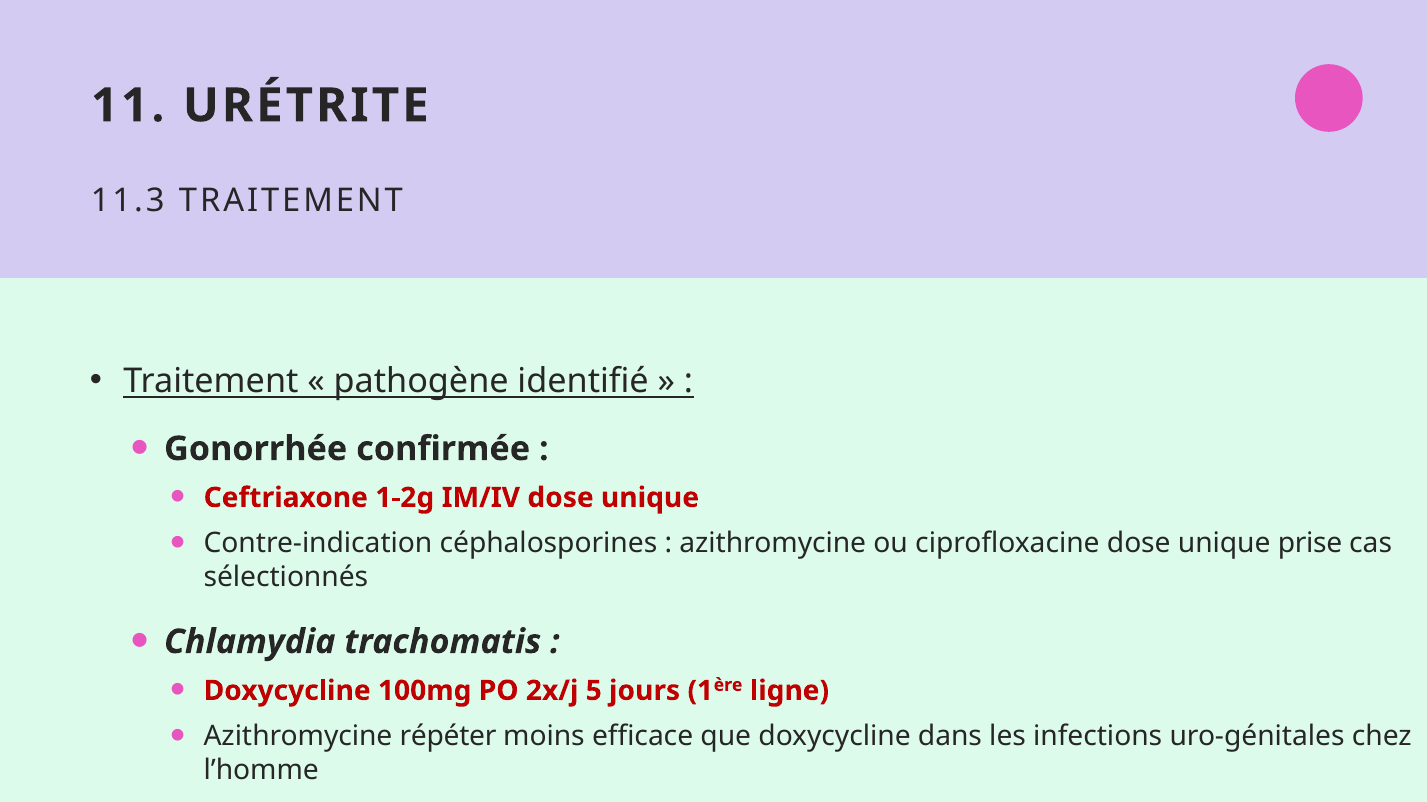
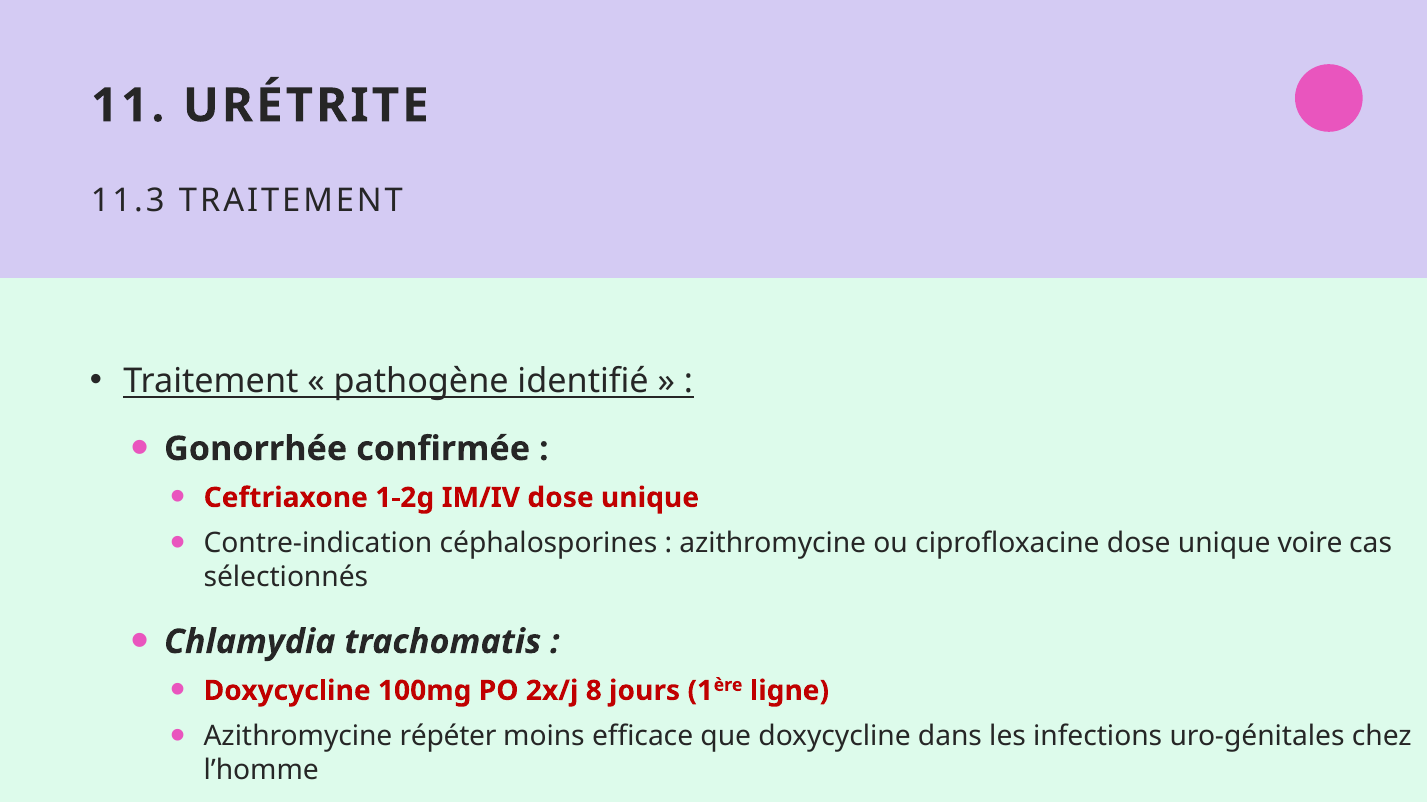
prise: prise -> voire (1310, 544)
5: 5 -> 8 (594, 691)
